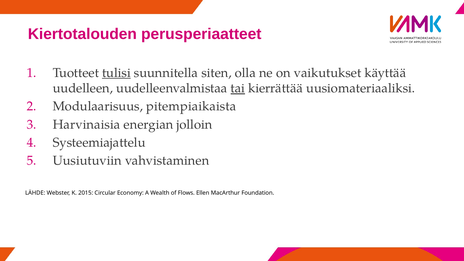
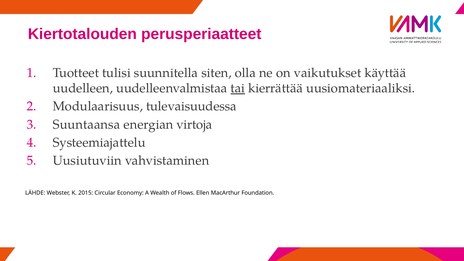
tulisi underline: present -> none (116, 73)
pitempiaikaista: pitempiaikaista -> tulevaisuudessa (191, 106)
Harvinaisia: Harvinaisia -> Suuntaansa (87, 124)
jolloin: jolloin -> virtoja (194, 124)
